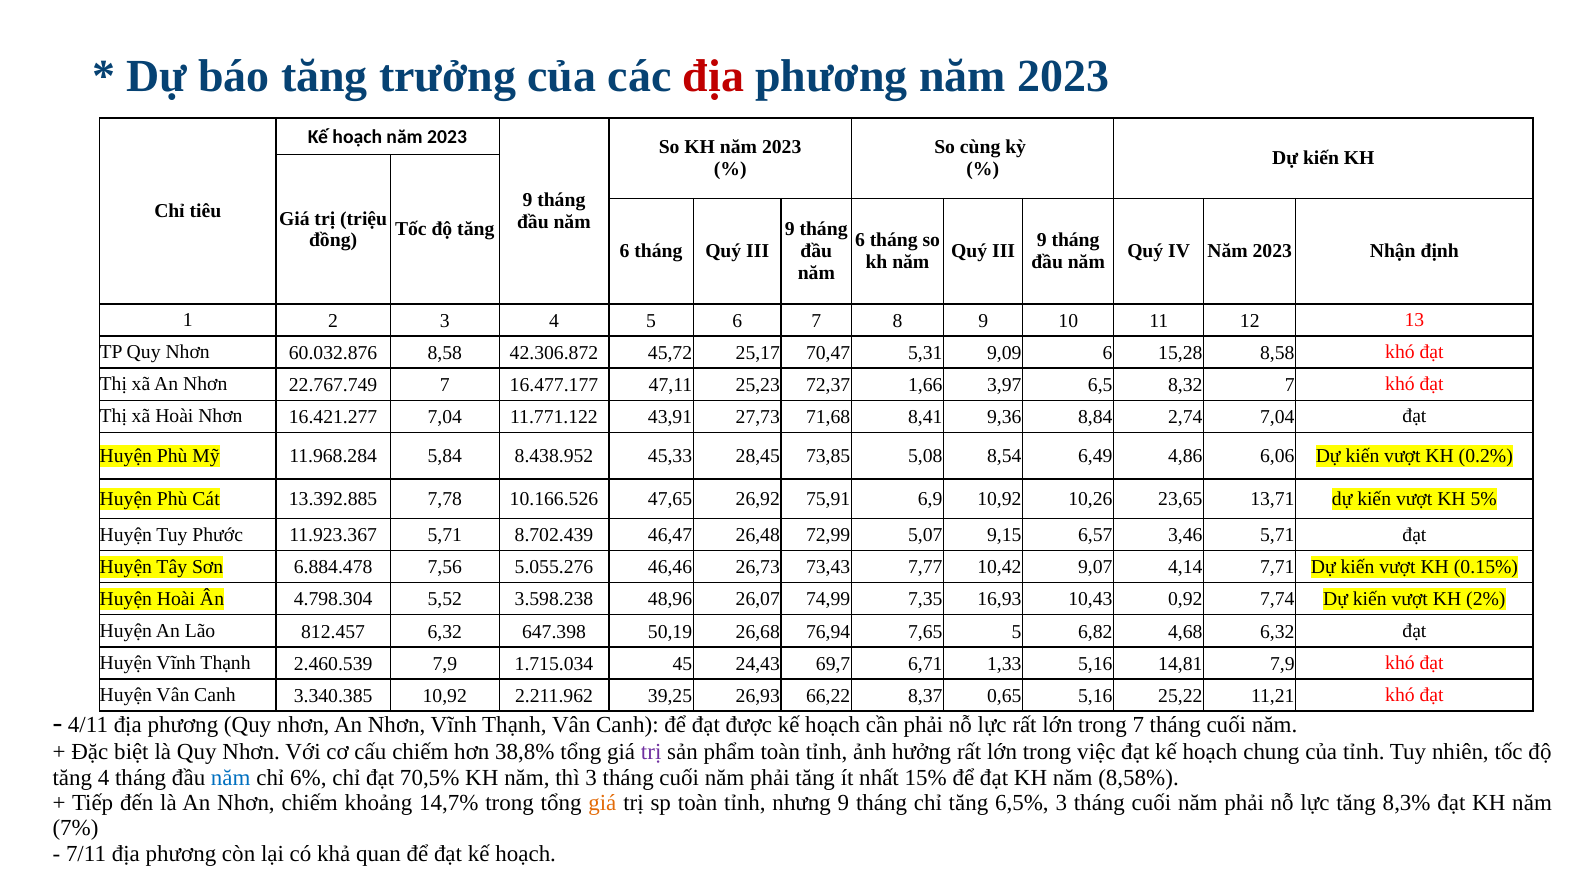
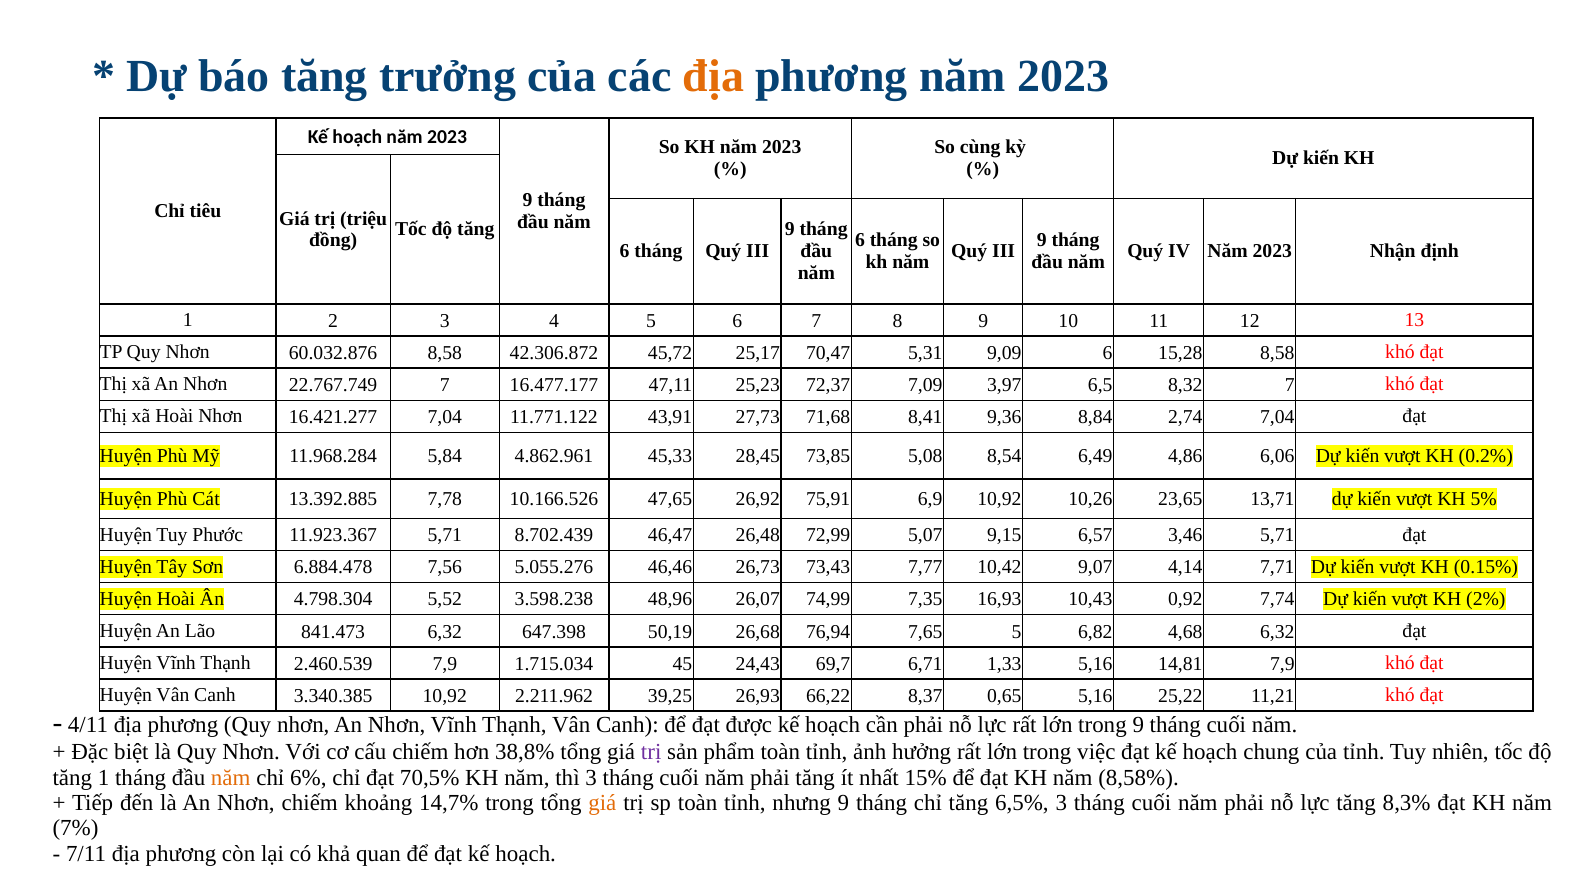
địa colour: red -> orange (713, 76)
1,66: 1,66 -> 7,09 (925, 385)
8.438.952: 8.438.952 -> 4.862.961 (554, 456)
812.457: 812.457 -> 841.473 (333, 631)
trong 7: 7 -> 9 (1138, 725)
tăng 4: 4 -> 1 (104, 777)
năm colour: blue -> orange (231, 777)
